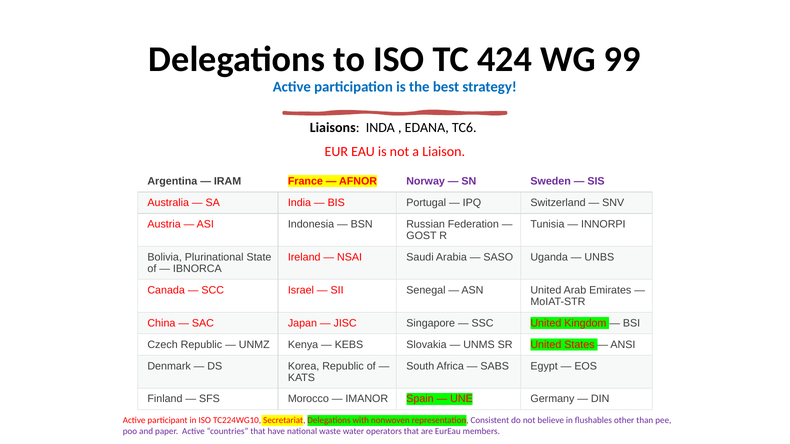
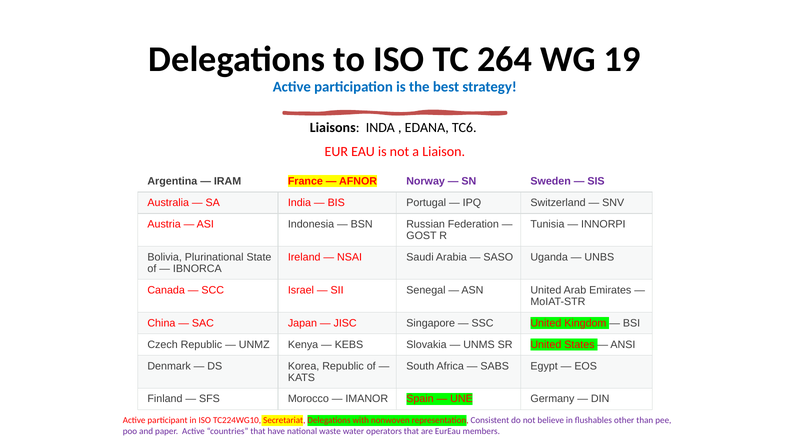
424: 424 -> 264 (505, 59)
99: 99 -> 19 (622, 59)
